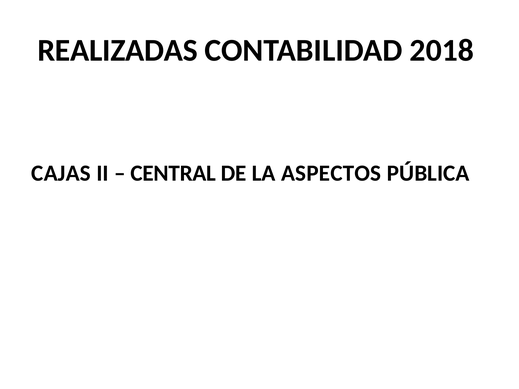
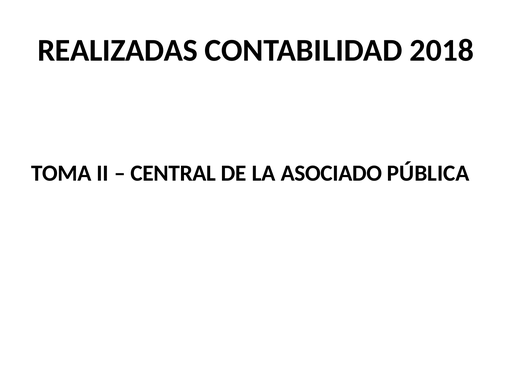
CAJAS: CAJAS -> TOMA (61, 173)
ASPECTOS: ASPECTOS -> ASOCIADO (331, 173)
